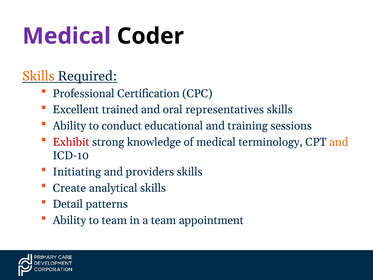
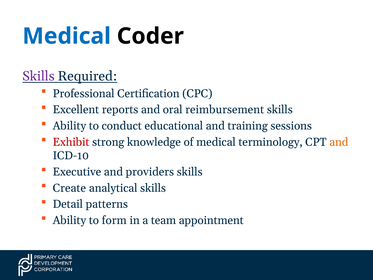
Medical colour: purple -> blue (67, 36)
Skills colour: orange -> purple (38, 76)
trained: trained -> reports (120, 110)
representatives: representatives -> reimbursement (225, 110)
Initiating: Initiating -> Executive (77, 172)
to team: team -> form (114, 220)
